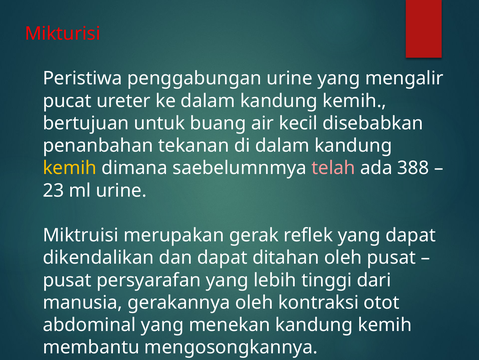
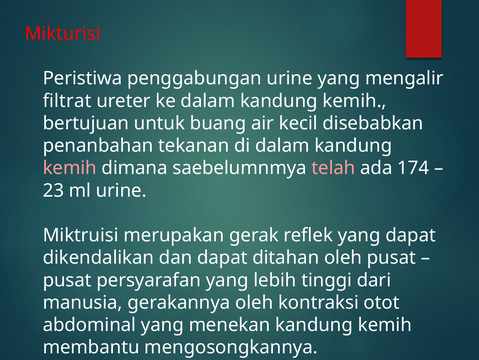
pucat: pucat -> filtrat (67, 101)
kemih colour: yellow -> pink (70, 168)
388: 388 -> 174 (413, 168)
